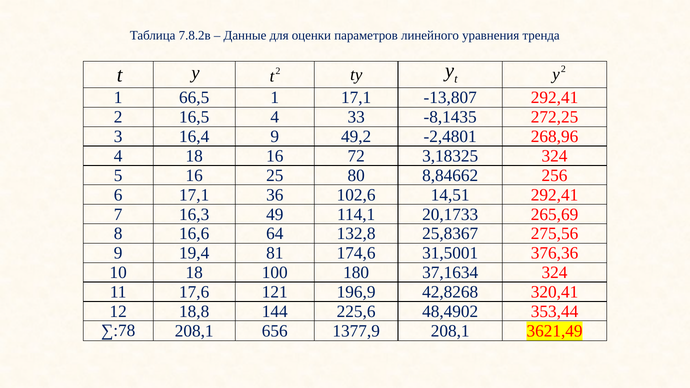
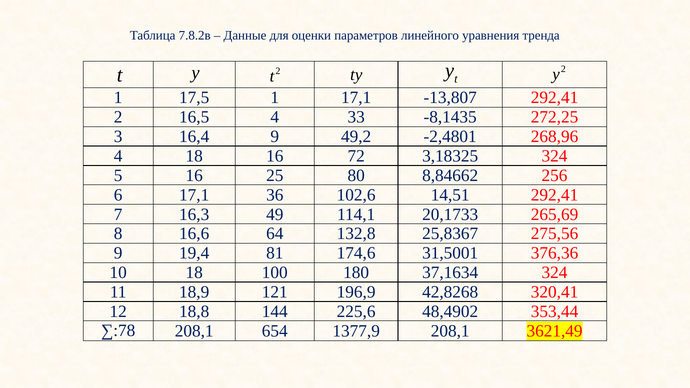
66,5: 66,5 -> 17,5 (194, 98)
17,6: 17,6 -> 18,9 (194, 292)
656: 656 -> 654 (275, 331)
